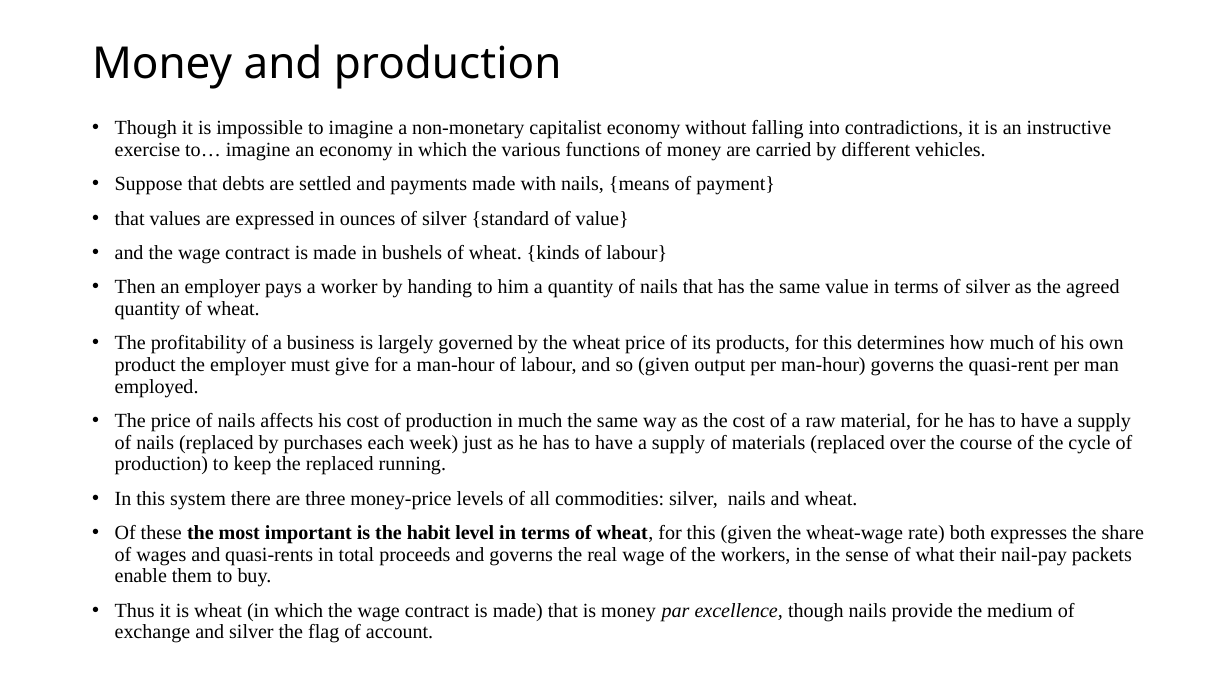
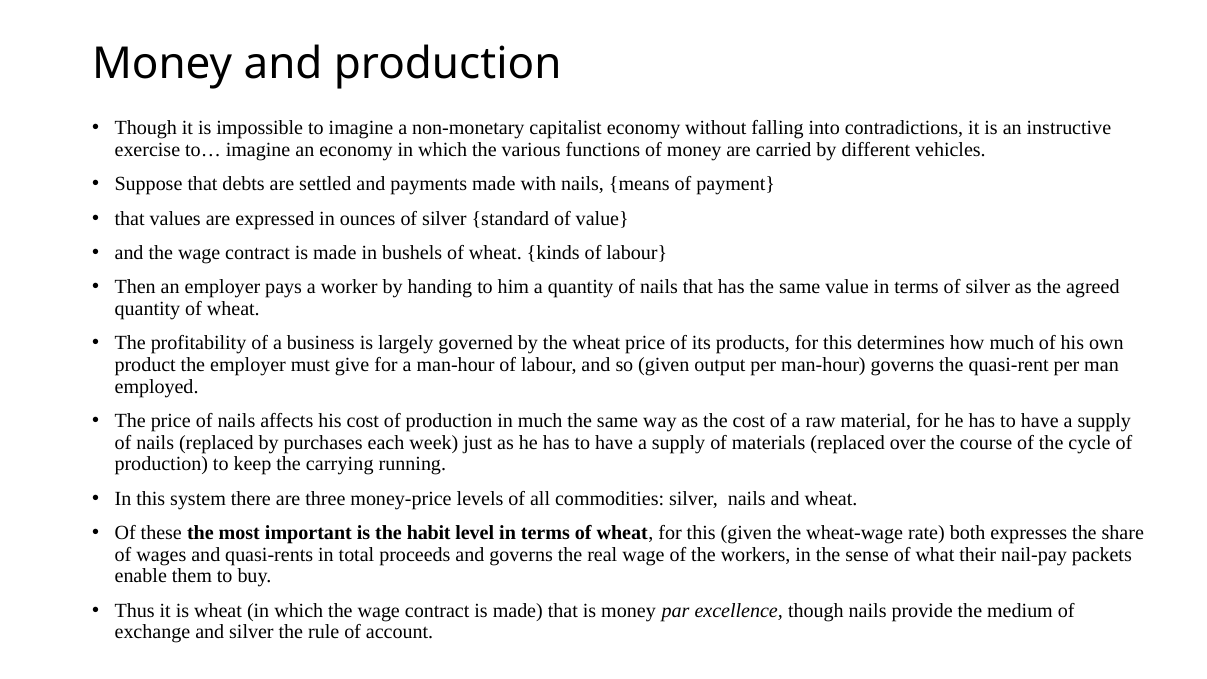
the replaced: replaced -> carrying (340, 464)
flag: flag -> rule (324, 632)
